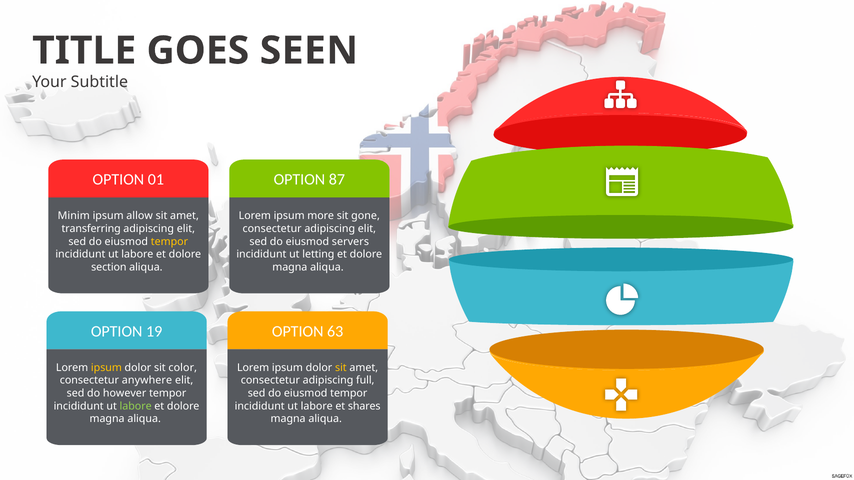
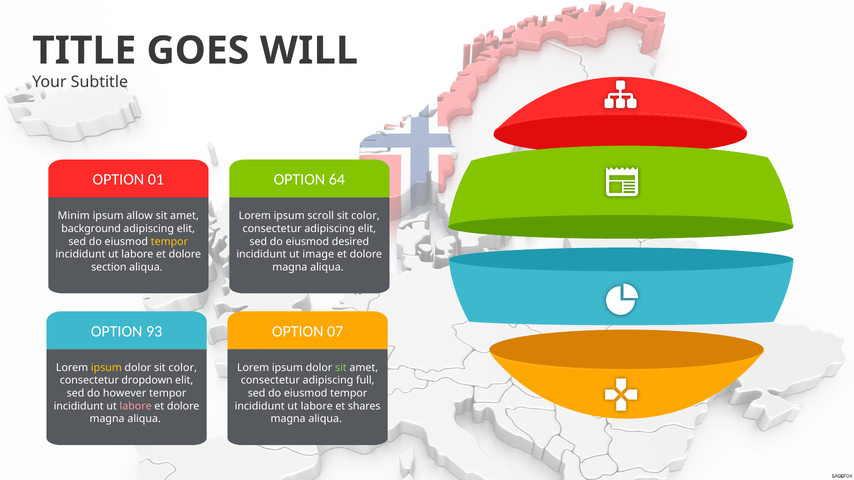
SEEN: SEEN -> WILL (309, 51)
87: 87 -> 64 (337, 180)
more: more -> scroll (321, 216)
gone: gone -> color (365, 216)
transferring: transferring -> background (91, 229)
servers: servers -> desired (350, 242)
letting: letting -> image (318, 254)
19: 19 -> 93 (154, 332)
63: 63 -> 07 (335, 332)
sit colour: yellow -> light green (341, 368)
anywhere: anywhere -> dropdown (147, 381)
labore colour: light green -> pink (136, 406)
